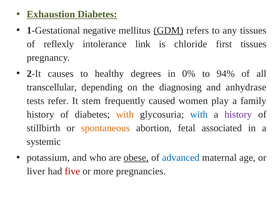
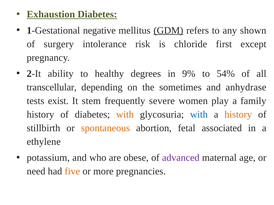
any tissues: tissues -> shown (253, 30)
reflexly: reflexly -> surgery (59, 44)
link: link -> risk (143, 44)
first tissues: tissues -> except (253, 44)
causes: causes -> ability (61, 74)
0%: 0% -> 9% (189, 74)
94%: 94% -> 54% (226, 74)
diagnosing: diagnosing -> sometimes (180, 87)
refer: refer -> exist (58, 101)
caused: caused -> severe (162, 101)
history colour: purple -> orange (238, 115)
systemic: systemic -> ethylene (44, 142)
obese underline: present -> none (136, 158)
advanced colour: blue -> purple (181, 158)
liver: liver -> need (36, 172)
five colour: red -> orange (72, 172)
